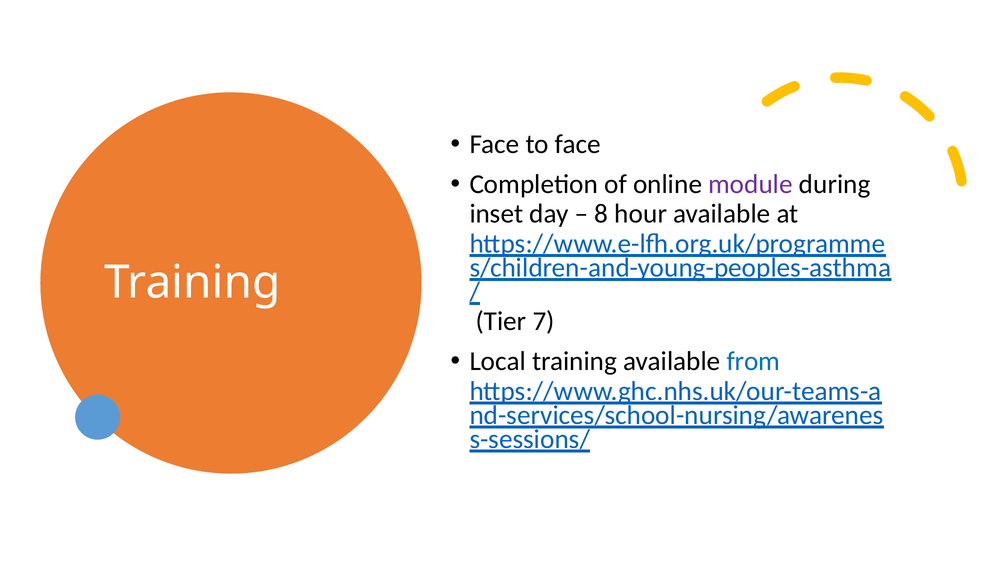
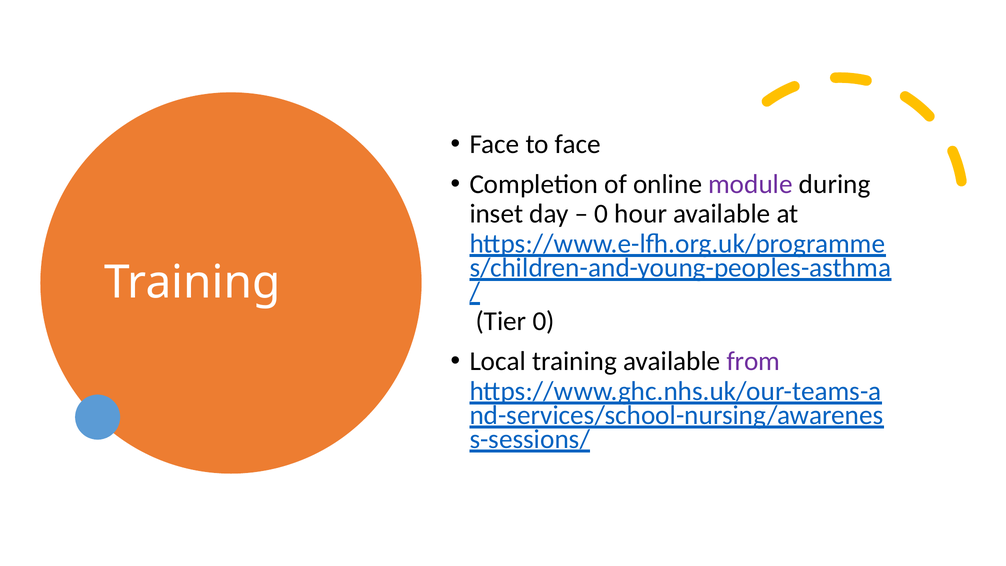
8: 8 -> 0 (601, 214)
Tier 7: 7 -> 0 (544, 321)
from colour: blue -> purple (753, 361)
